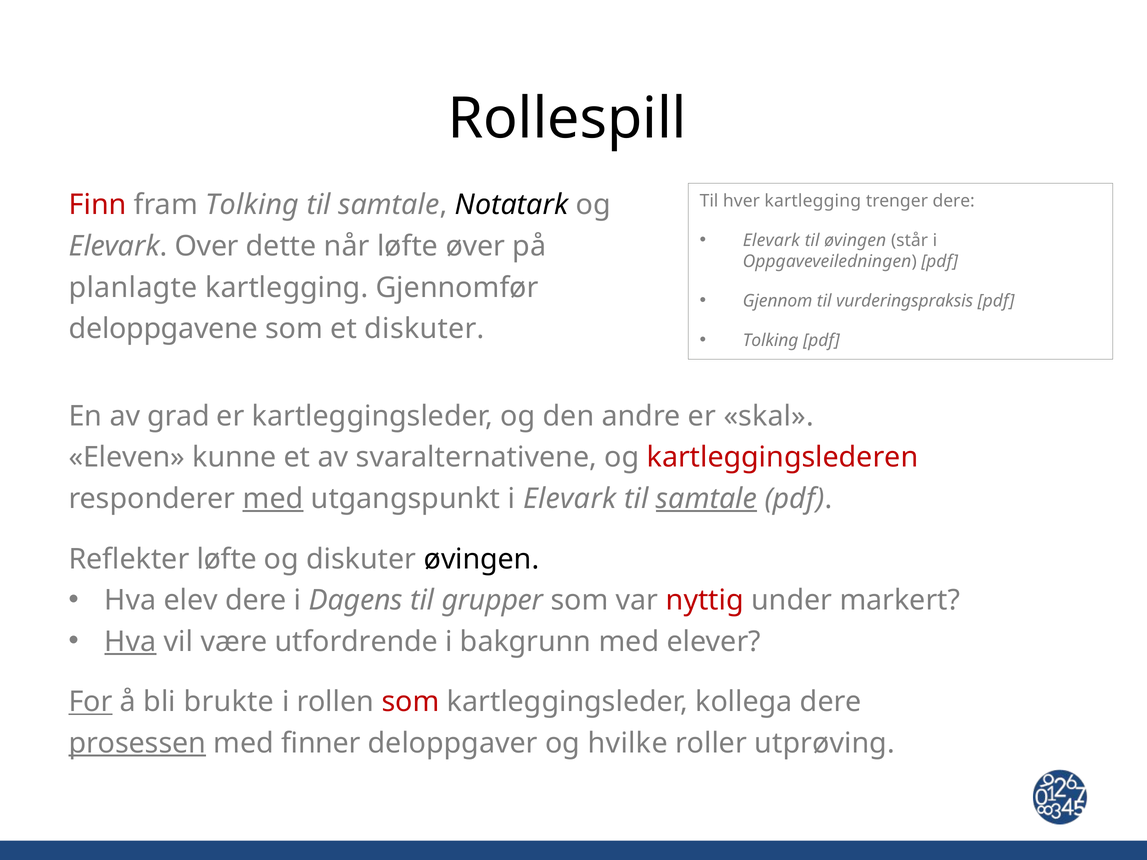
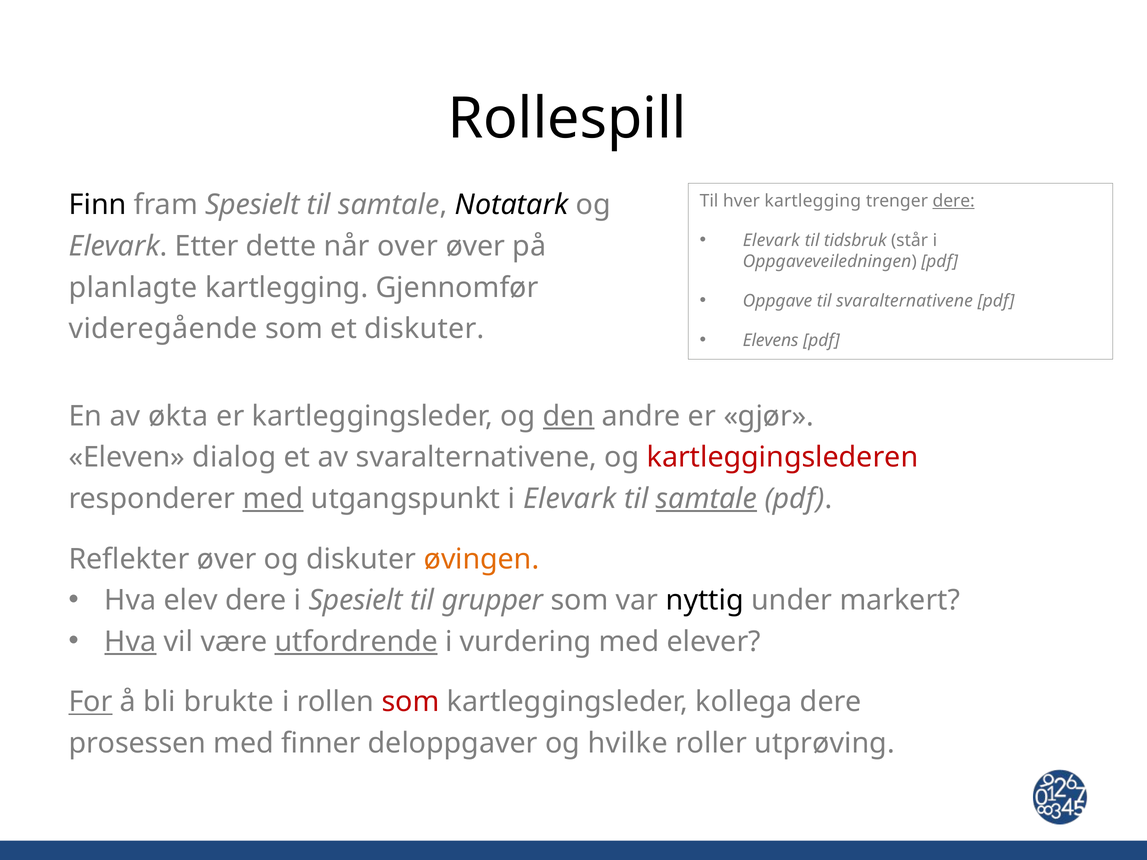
dere underline: none -> present (954, 201)
Finn colour: red -> black (98, 205)
fram Tolking: Tolking -> Spesielt (252, 205)
til øvingen: øvingen -> tidsbruk (855, 240)
Over: Over -> Etter (207, 246)
når løfte: løfte -> over (407, 246)
Gjennom: Gjennom -> Oppgave (778, 301)
til vurderingspraksis: vurderingspraksis -> svaralternativene (905, 301)
deloppgavene: deloppgavene -> videregående (163, 329)
Tolking: Tolking -> Elevens (771, 341)
grad: grad -> økta (178, 416)
den underline: none -> present (569, 416)
skal: skal -> gjør (769, 416)
kunne: kunne -> dialog (234, 458)
Reflekter løfte: løfte -> øver (227, 559)
øvingen colour: black -> orange (482, 559)
i Dagens: Dagens -> Spesielt (356, 600)
nyttig colour: red -> black (705, 600)
utfordrende underline: none -> present (356, 642)
bakgrunn: bakgrunn -> vurdering (526, 642)
prosessen underline: present -> none (137, 743)
